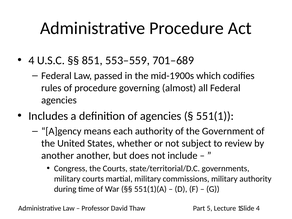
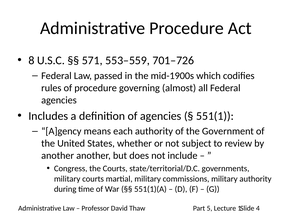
4: 4 -> 8 (31, 60)
851: 851 -> 571 (92, 60)
701–689: 701–689 -> 701–726 (173, 60)
